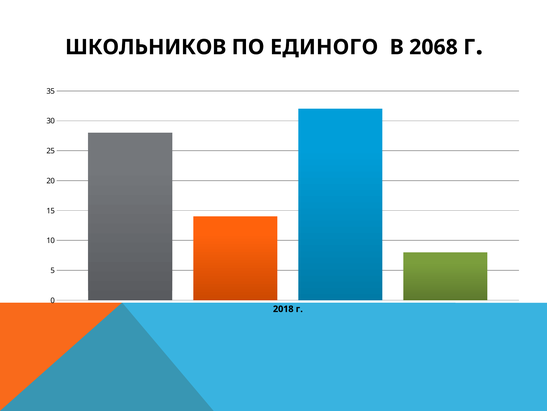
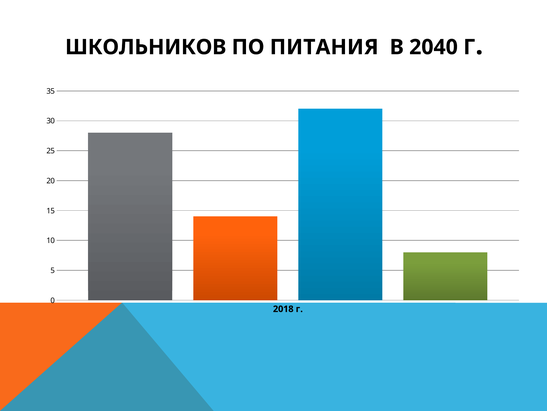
ЕДИНОГО: ЕДИНОГО -> ПИТАНИЯ (324, 47)
2068: 2068 -> 2040 (434, 47)
